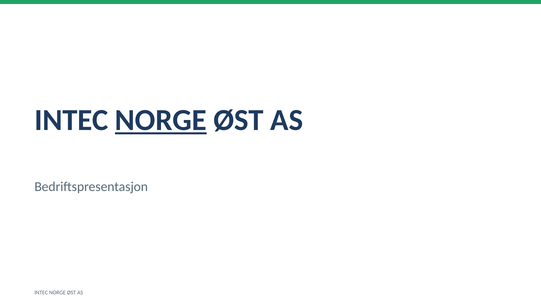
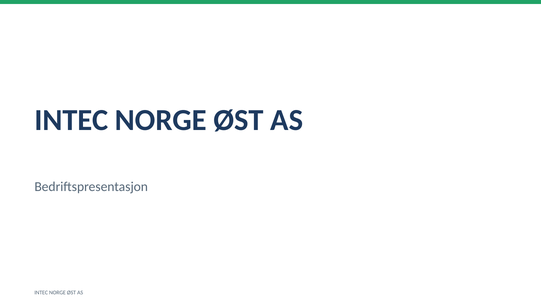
NORGE underline: present -> none (161, 120)
